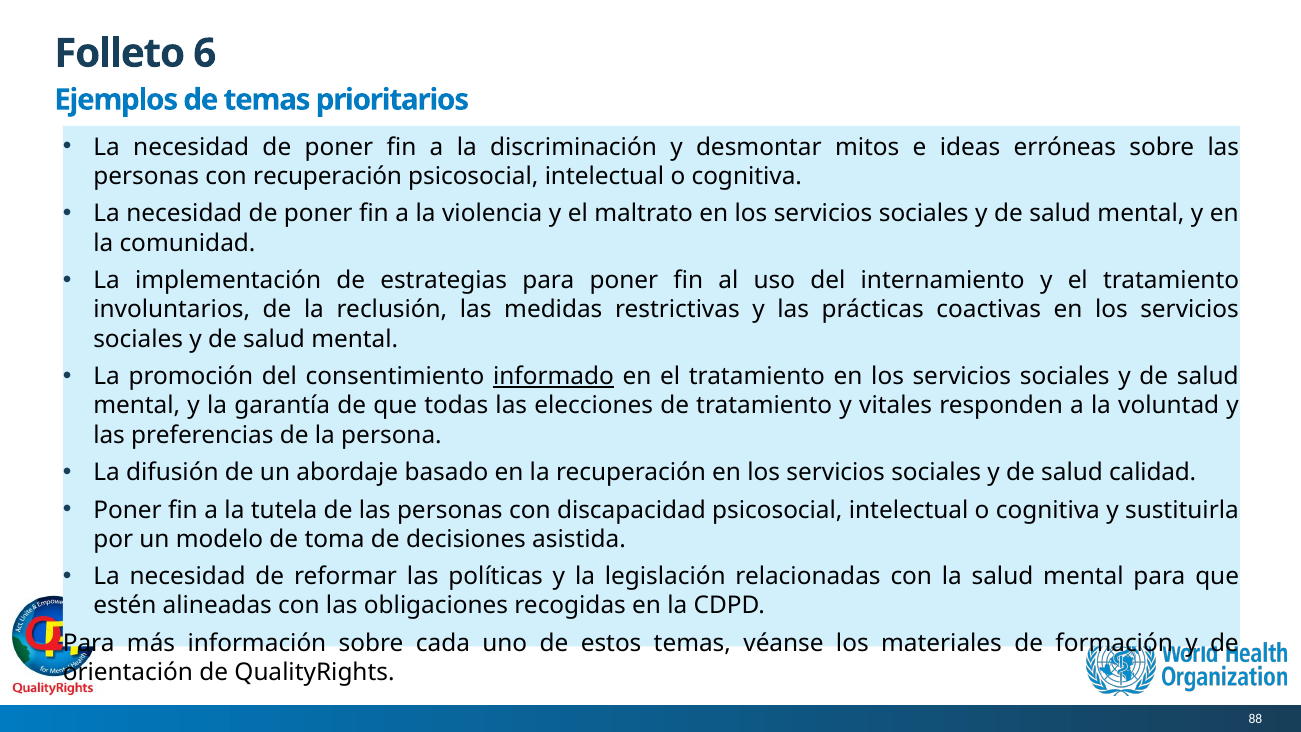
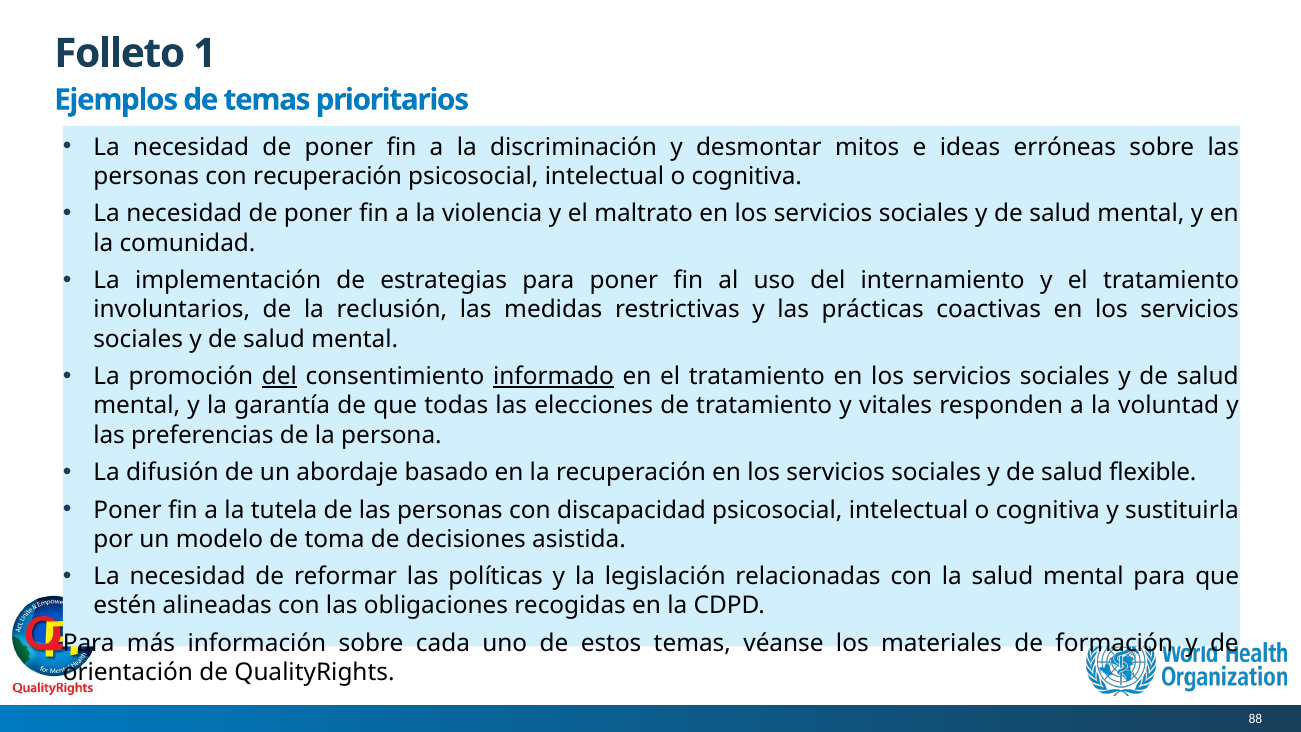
6: 6 -> 1 (205, 53)
del underline: none -> present (279, 376)
calidad: calidad -> flexible (1153, 472)
